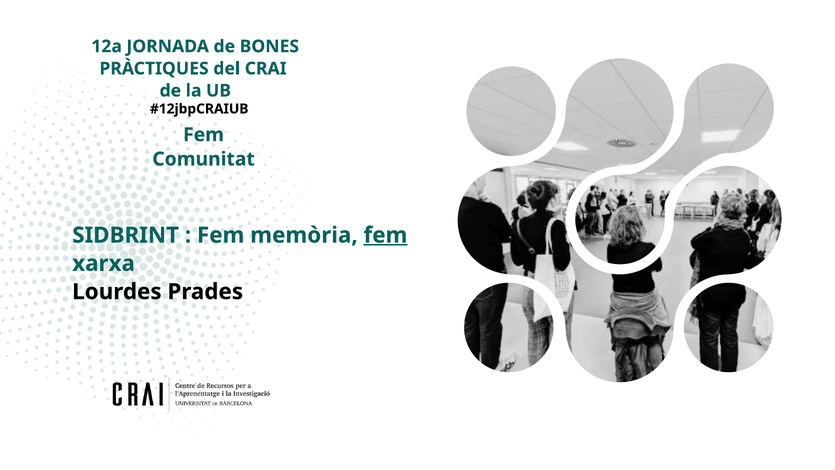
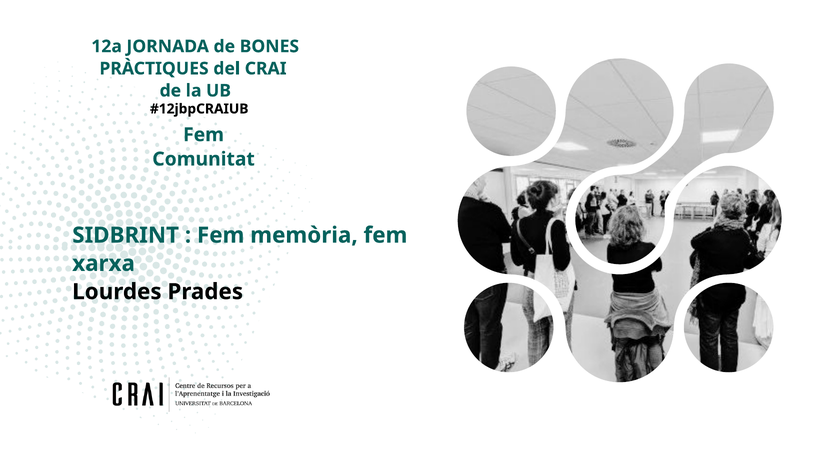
fem underline: present -> none (385, 235)
